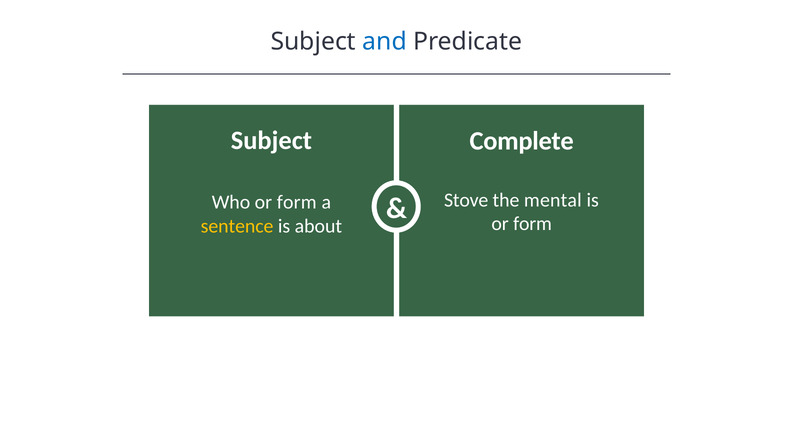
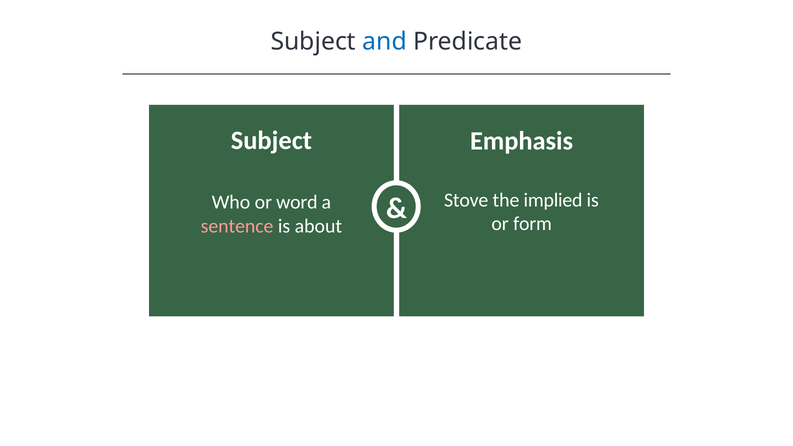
Complete: Complete -> Emphasis (522, 141)
mental: mental -> implied (553, 200)
Who or form: form -> word (297, 202)
sentence colour: yellow -> pink (237, 226)
